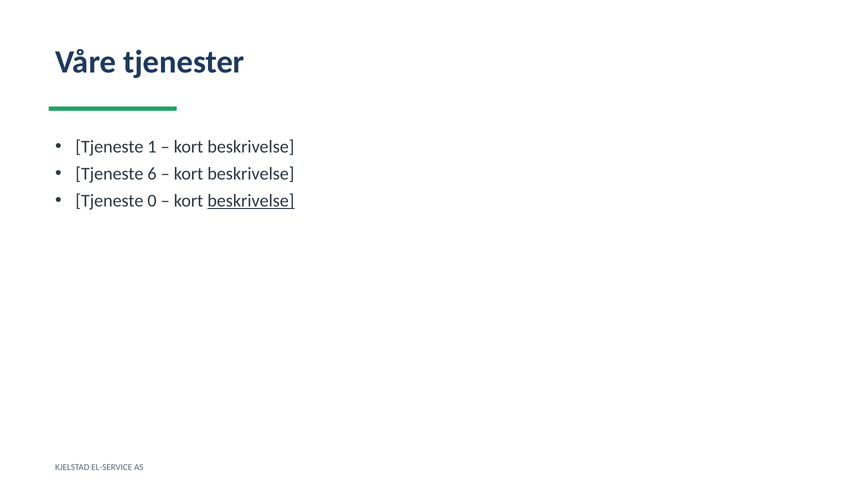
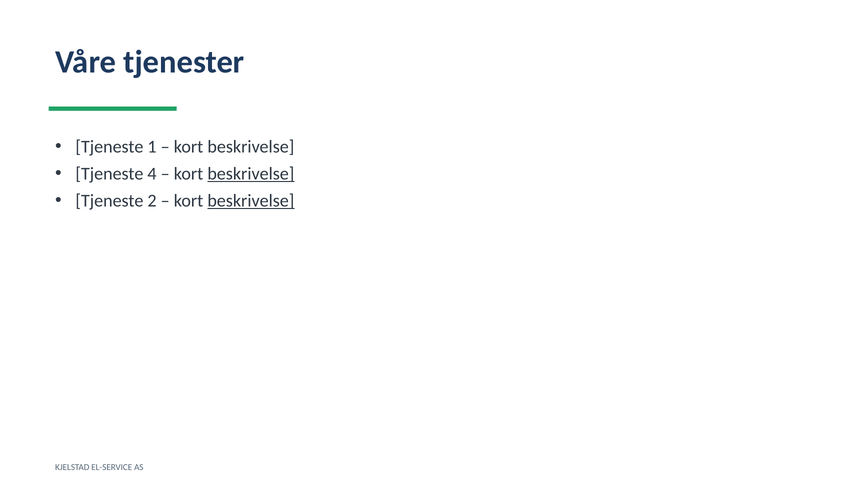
6: 6 -> 4 (152, 174)
beskrivelse underline: none -> present (251, 174)
0: 0 -> 2 (152, 201)
